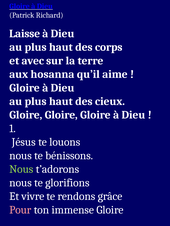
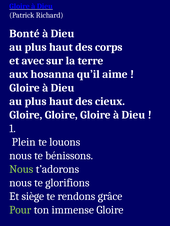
Laisse: Laisse -> Bonté (25, 34)
Jésus: Jésus -> Plein (24, 142)
vivre: vivre -> siège (33, 197)
Pour colour: pink -> light green (20, 210)
